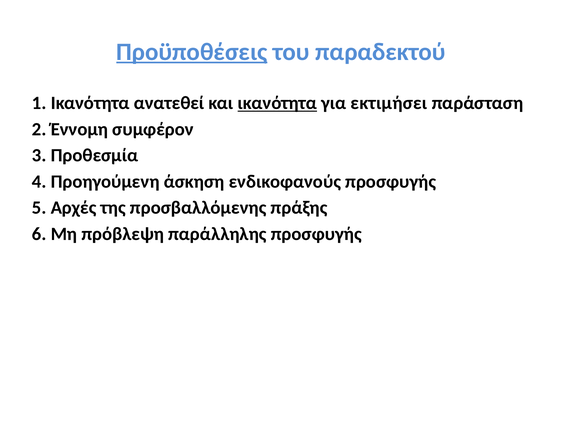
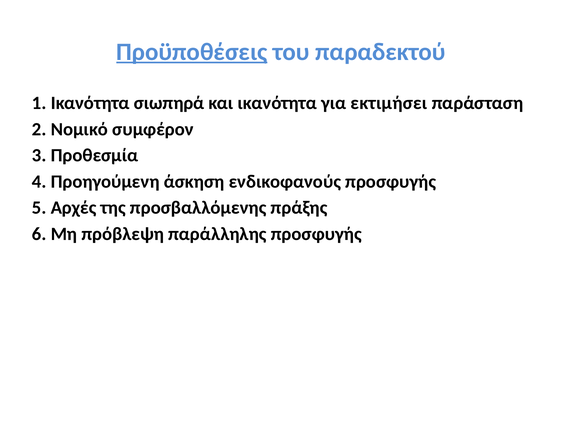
ανατεθεί: ανατεθεί -> σιωπηρά (169, 103)
ικανότητα underline: present -> none (277, 103)
Έννομη: Έννομη -> Νομικό (79, 129)
